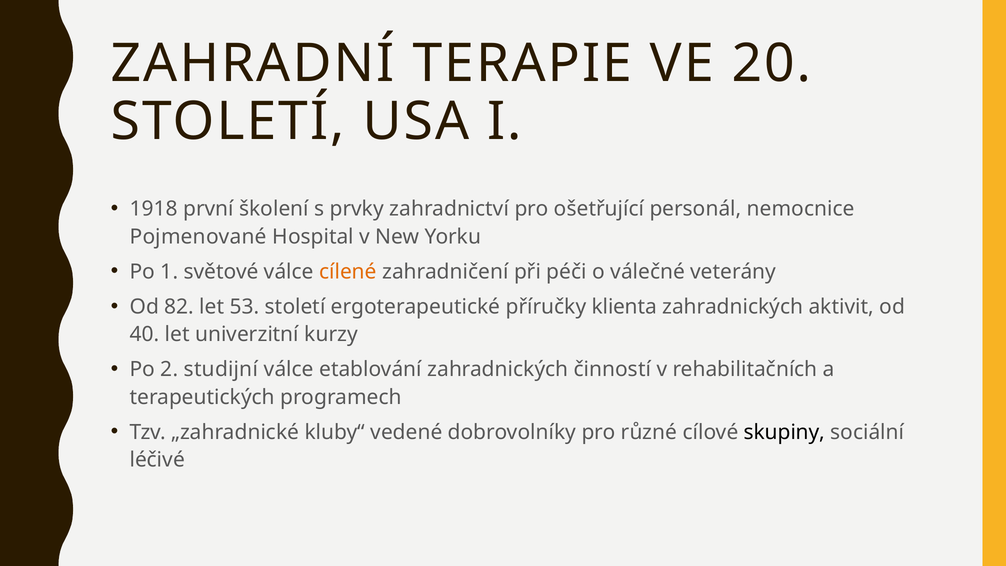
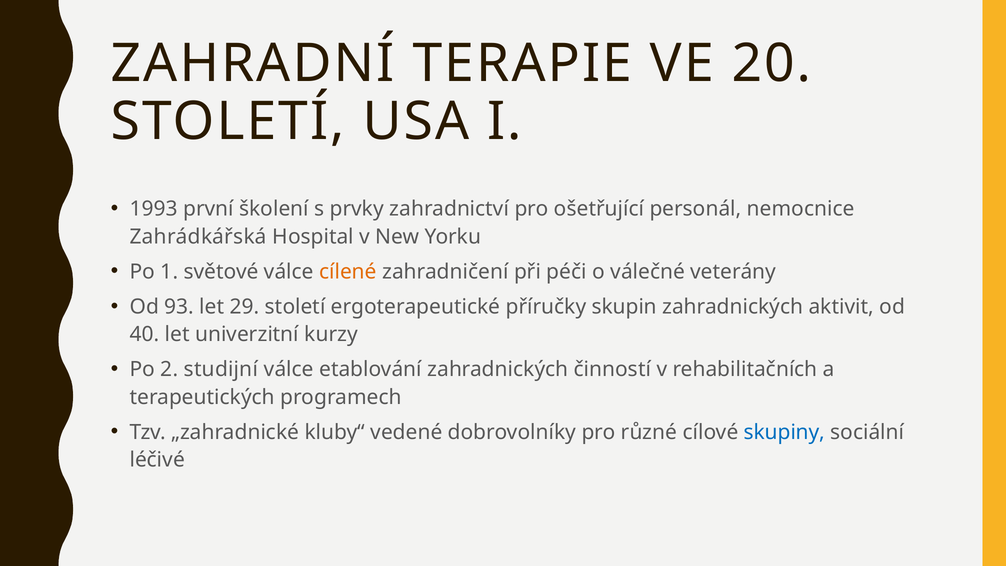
1918: 1918 -> 1993 (154, 209)
Pojmenované: Pojmenované -> Zahrádkářská (198, 237)
82: 82 -> 93 (179, 307)
53: 53 -> 29 (245, 307)
klienta: klienta -> skupin (624, 307)
skupiny colour: black -> blue (784, 432)
